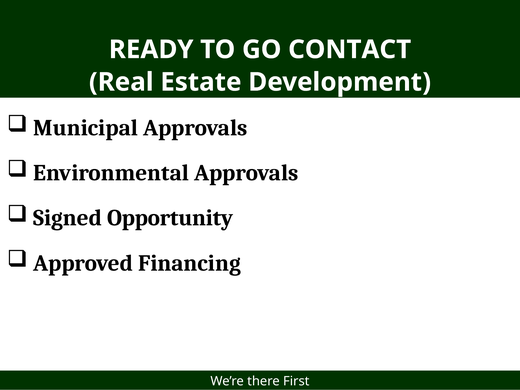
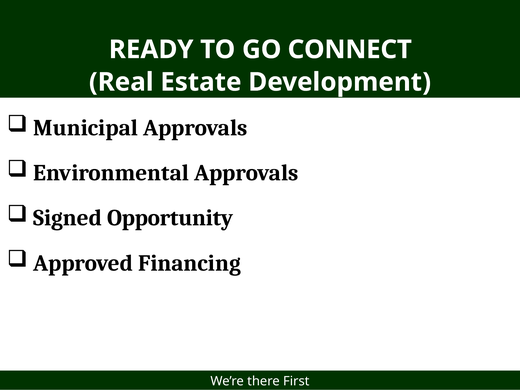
CONTACT: CONTACT -> CONNECT (350, 50)
